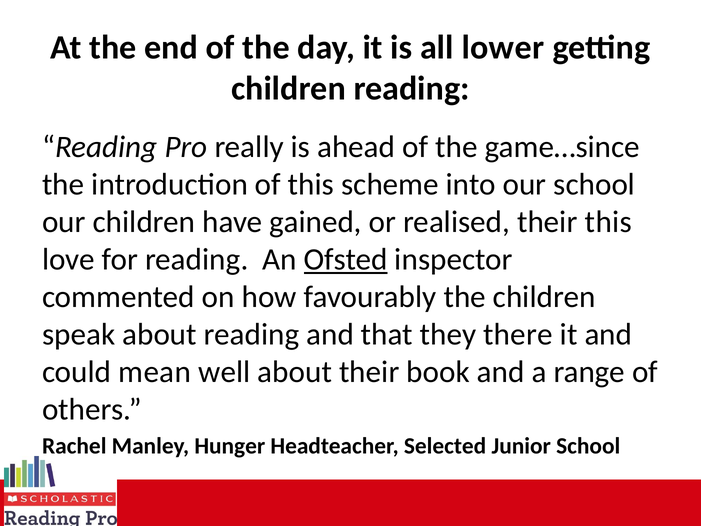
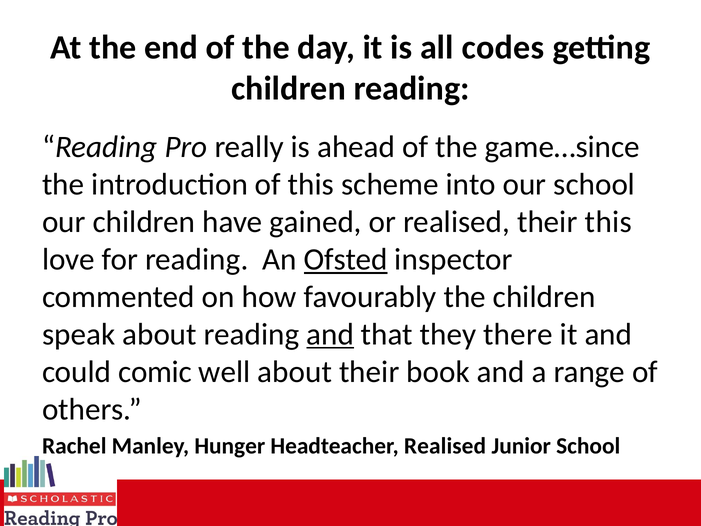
lower: lower -> codes (503, 47)
and underline: none -> present (330, 334)
mean: mean -> comic (155, 372)
Headteacher Selected: Selected -> Realised (445, 446)
